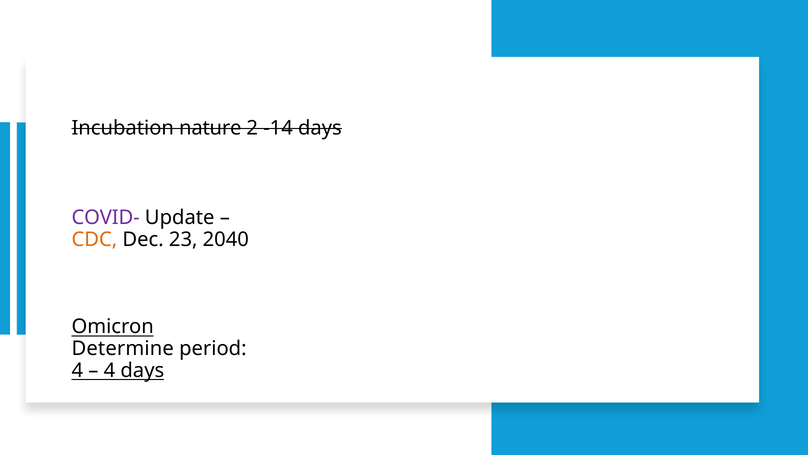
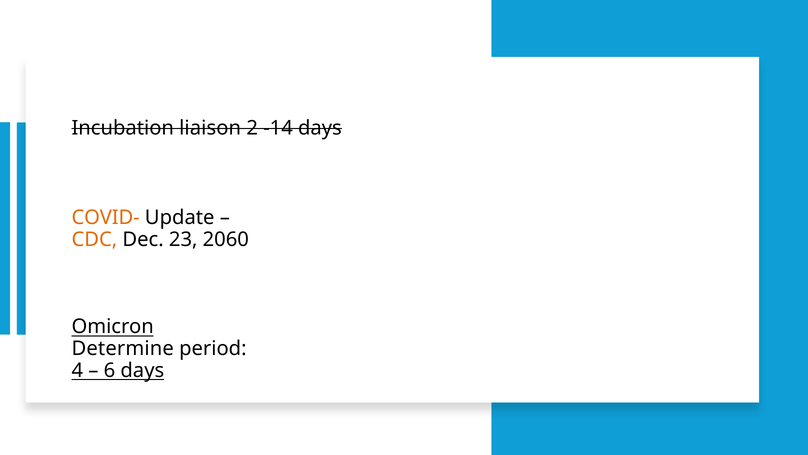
nature: nature -> liaison (210, 128)
COVID- colour: purple -> orange (106, 217)
2040: 2040 -> 2060 (226, 239)
4: 4 -> 6 (109, 370)
